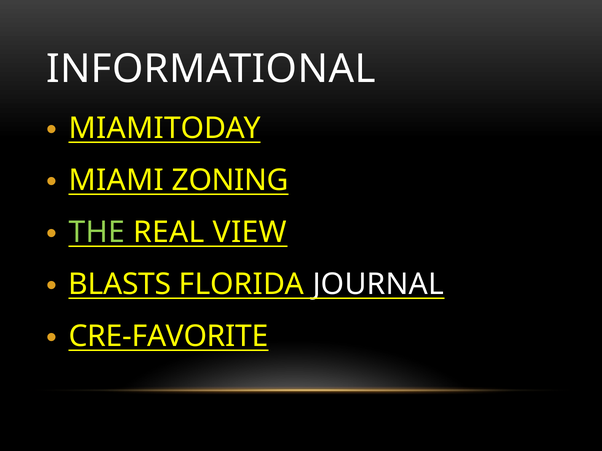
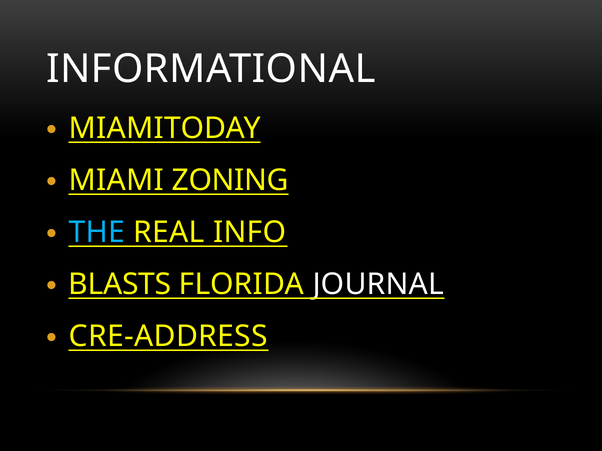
THE colour: light green -> light blue (97, 233)
VIEW: VIEW -> INFO (250, 233)
CRE-FAVORITE: CRE-FAVORITE -> CRE-ADDRESS (168, 337)
